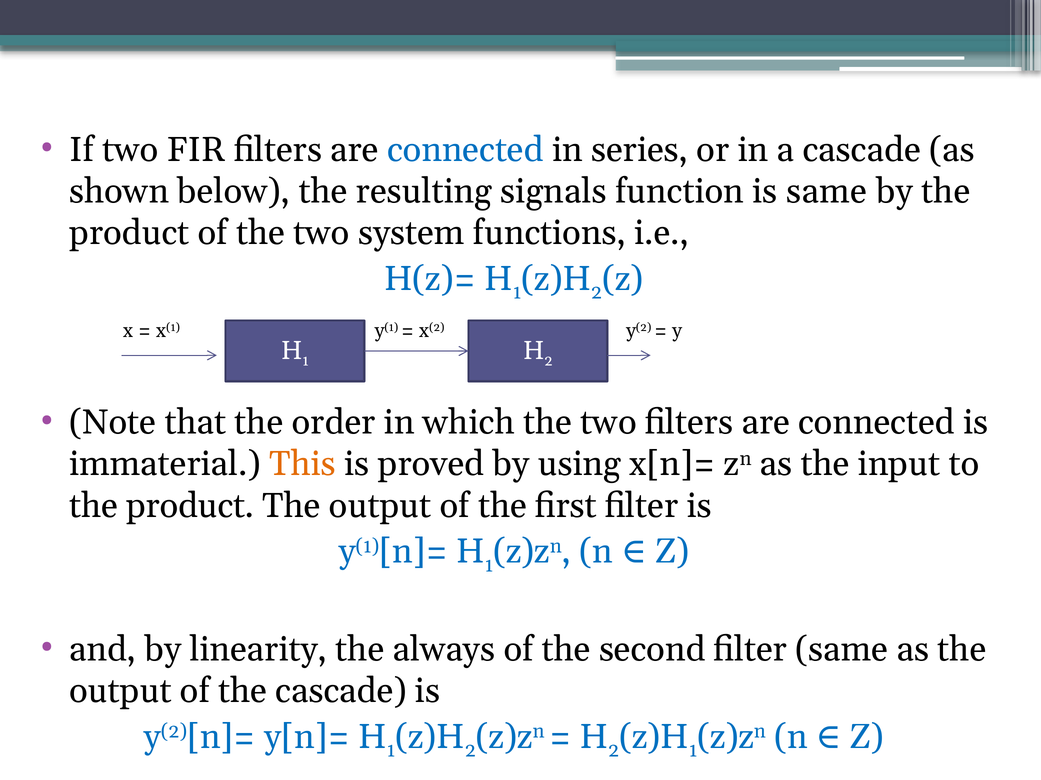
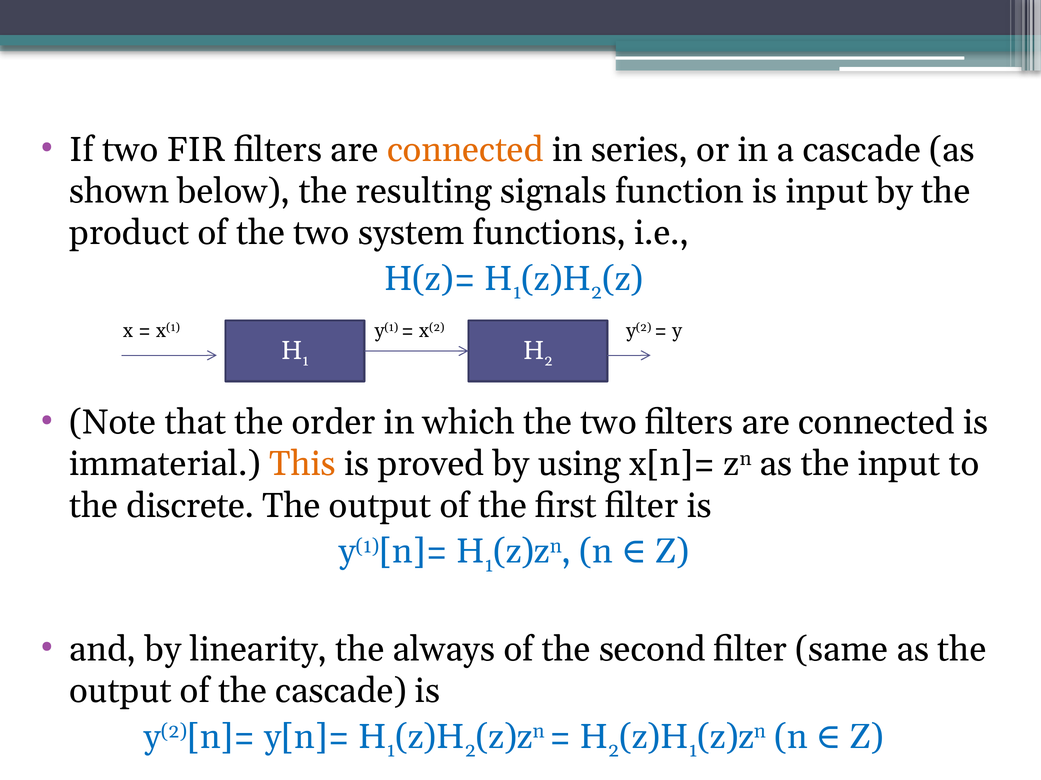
connected colour: blue -> orange (465, 150)
is same: same -> input (827, 191)
product: product -> discrete (190, 506)
